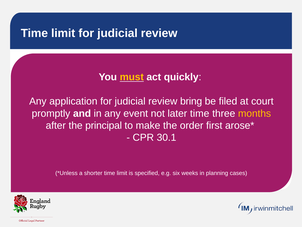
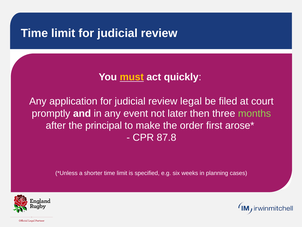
bring: bring -> legal (191, 101)
later time: time -> then (200, 113)
months colour: yellow -> light green (255, 113)
30.1: 30.1 -> 87.8 (167, 137)
